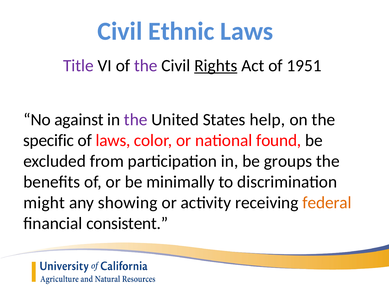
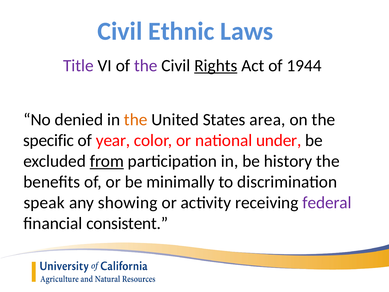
1951: 1951 -> 1944 (304, 66)
against: against -> denied (79, 120)
the colour: purple -> orange (136, 120)
help: help -> area (267, 120)
of laws: laws -> year (113, 140)
found: found -> under (279, 140)
from underline: none -> present (107, 161)
groups: groups -> history (288, 161)
might: might -> speak (44, 203)
federal colour: orange -> purple (327, 203)
